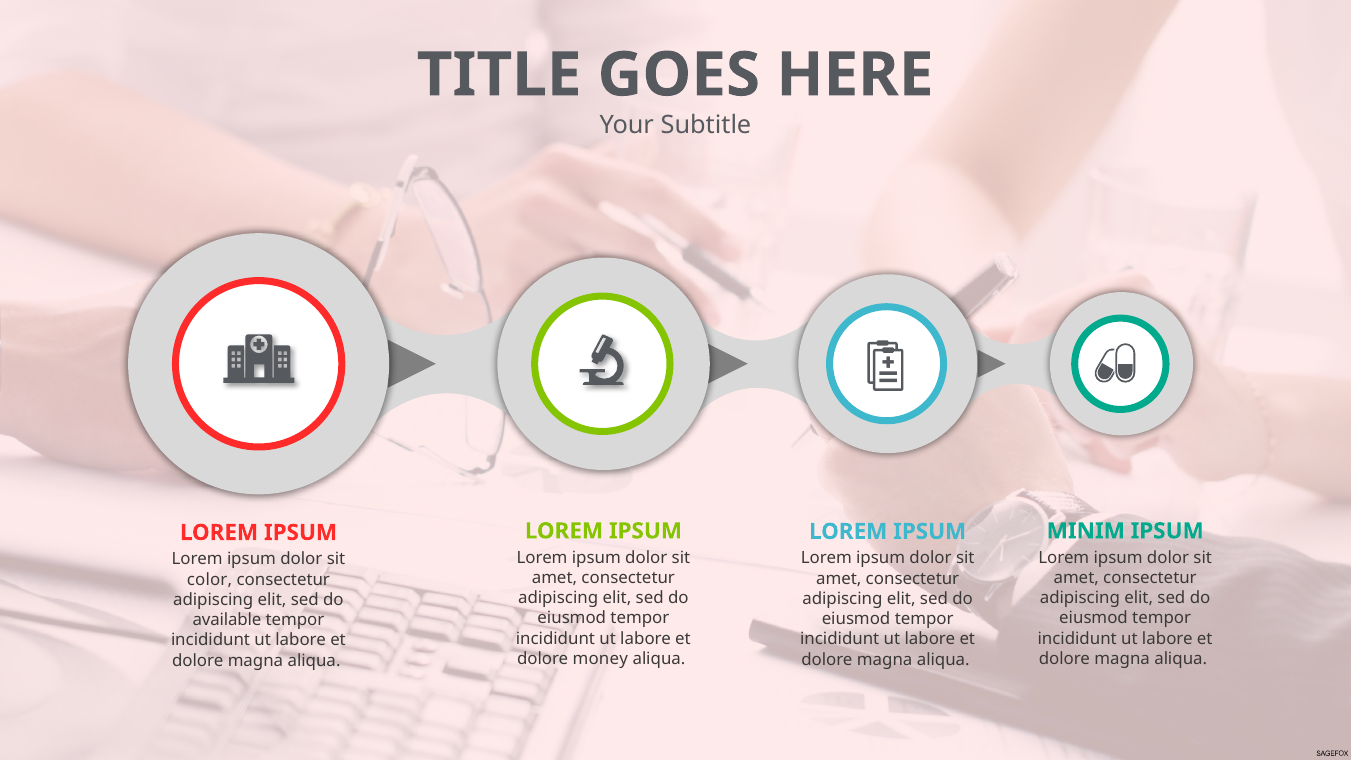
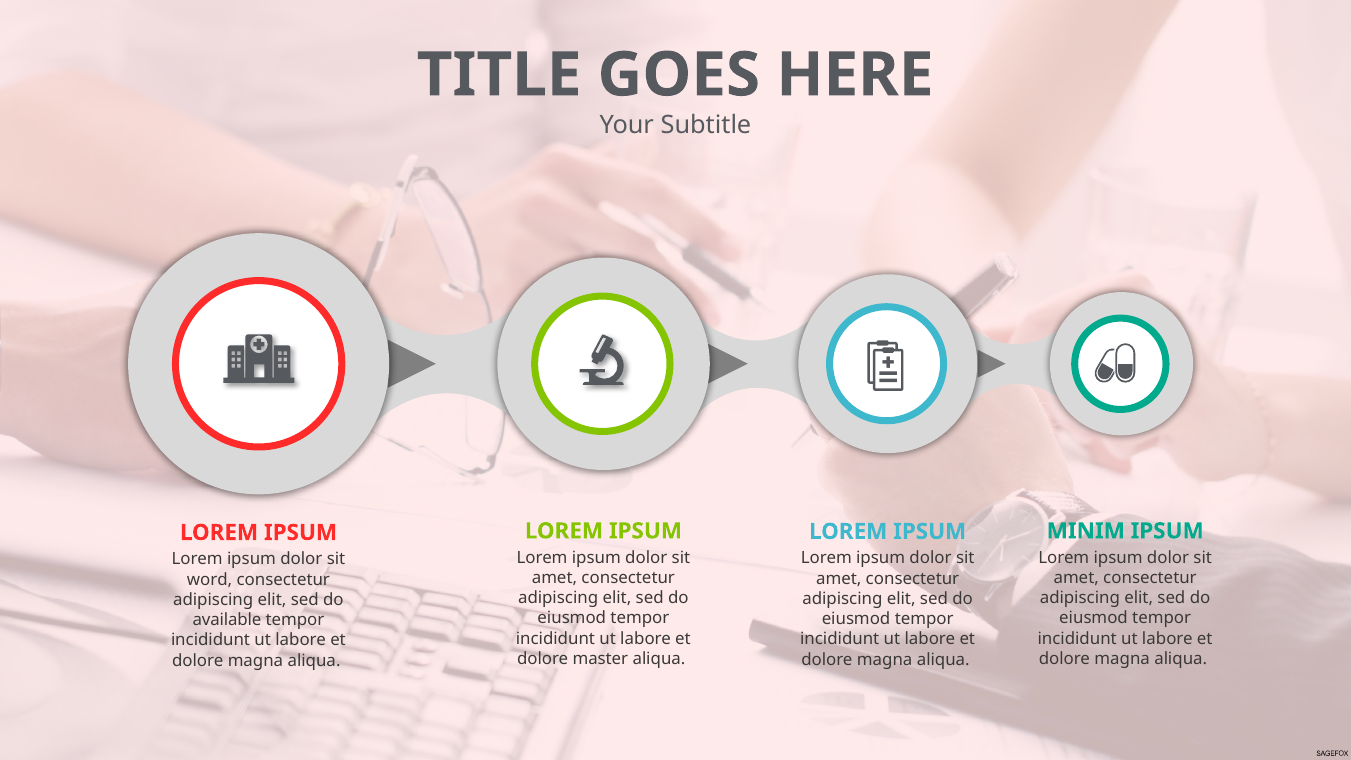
color: color -> word (210, 579)
money: money -> master (600, 659)
